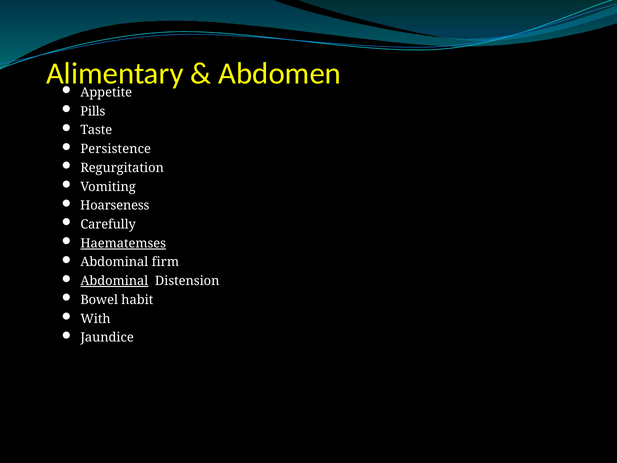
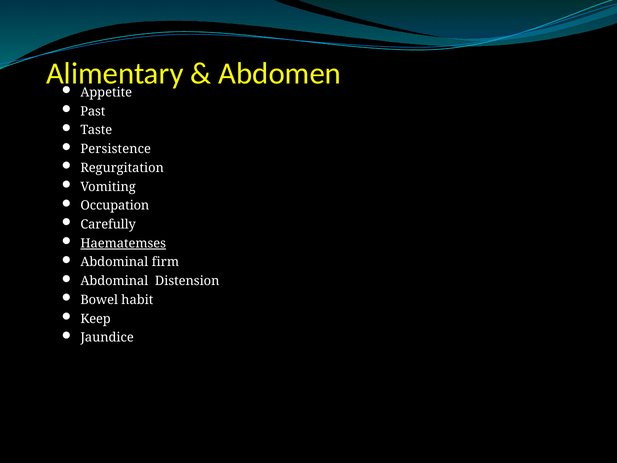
Pills: Pills -> Past (93, 111)
Hoarseness: Hoarseness -> Occupation (115, 206)
Abdominal underline: present -> none (114, 281)
With: With -> Keep (96, 319)
